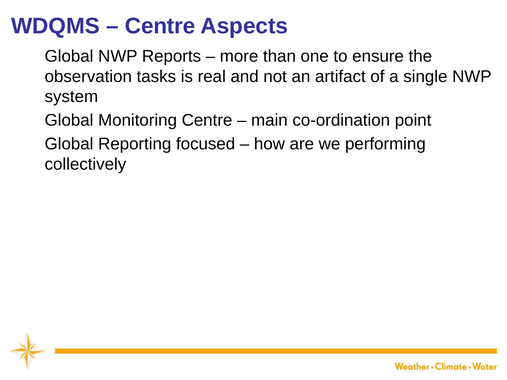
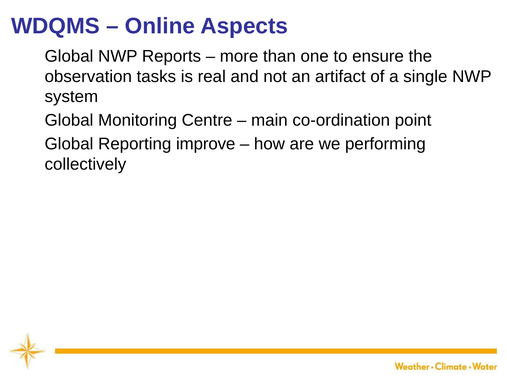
Centre: Centre -> Online (160, 26)
focused: focused -> improve (206, 144)
